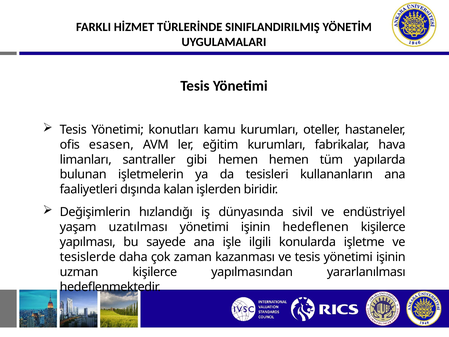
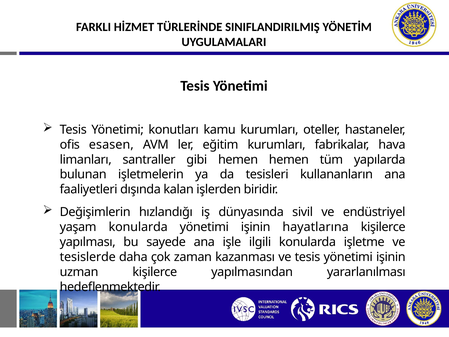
yaşam uzatılması: uzatılması -> konularda (138, 227)
hedeflenen: hedeflenen -> hayatlarına (316, 227)
